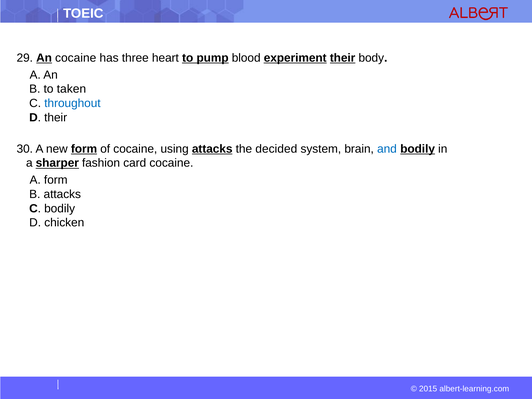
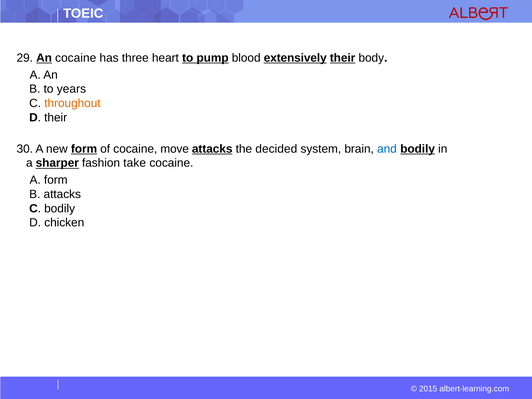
experiment: experiment -> extensively (295, 58)
taken: taken -> years (71, 89)
throughout colour: blue -> orange (72, 103)
using: using -> move (175, 149)
card: card -> take (135, 163)
